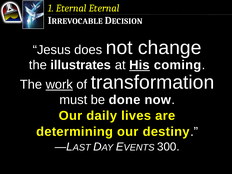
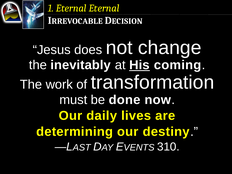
illustrates: illustrates -> inevitably (81, 65)
work underline: present -> none (59, 85)
300: 300 -> 310 (168, 147)
